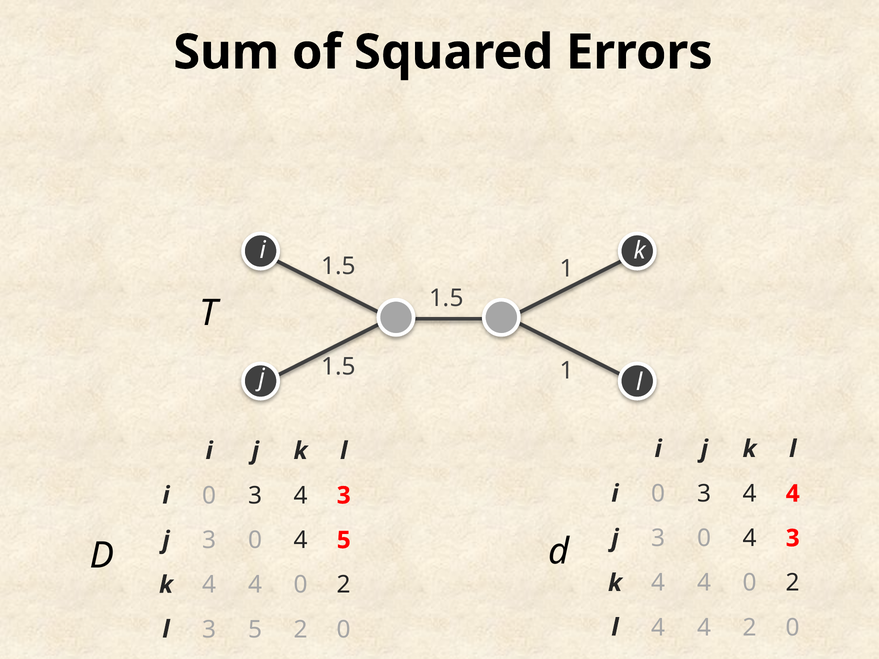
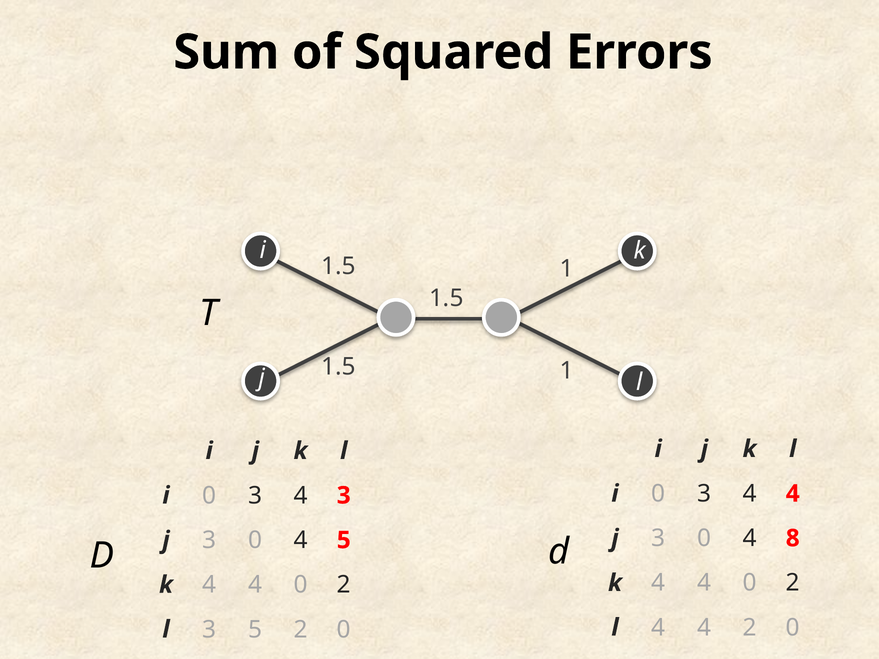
0 4 3: 3 -> 8 (793, 538)
